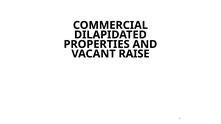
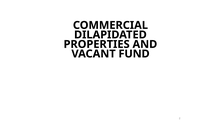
RAISE: RAISE -> FUND (134, 54)
